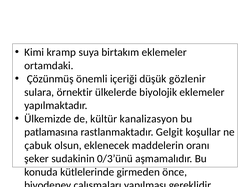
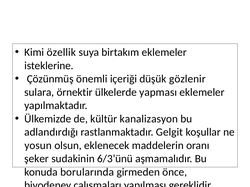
kramp: kramp -> özellik (61, 52)
ortamdaki: ortamdaki -> isteklerine (49, 66)
biyolojik: biyolojik -> yapması (158, 92)
patlamasına: patlamasına -> adlandırdığı (51, 132)
çabuk: çabuk -> yosun (38, 146)
0/3’ünü: 0/3’ünü -> 6/3’ünü (115, 159)
kütlelerinde: kütlelerinde -> borularında (87, 172)
